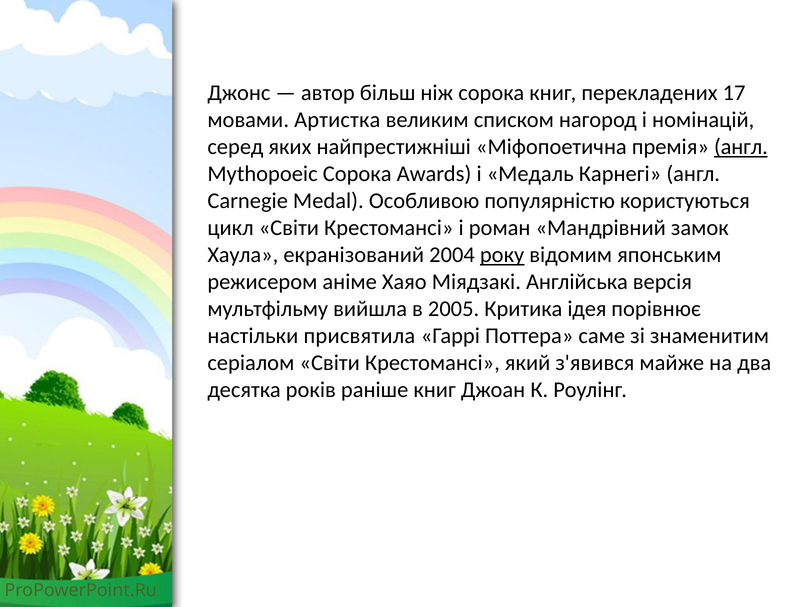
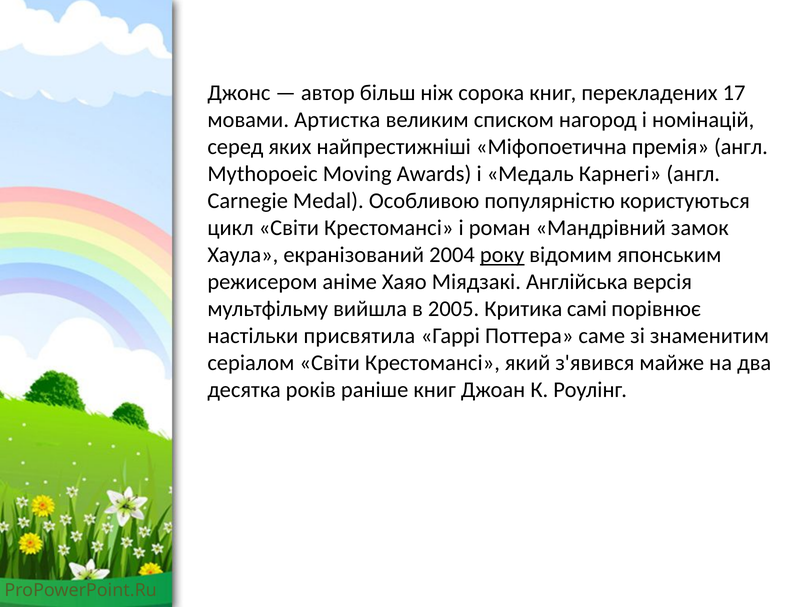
англ underline: present -> none (741, 147)
Mythopoeic Сорока: Сорока -> Moving (357, 174)
ідея: ідея -> самі (587, 309)
